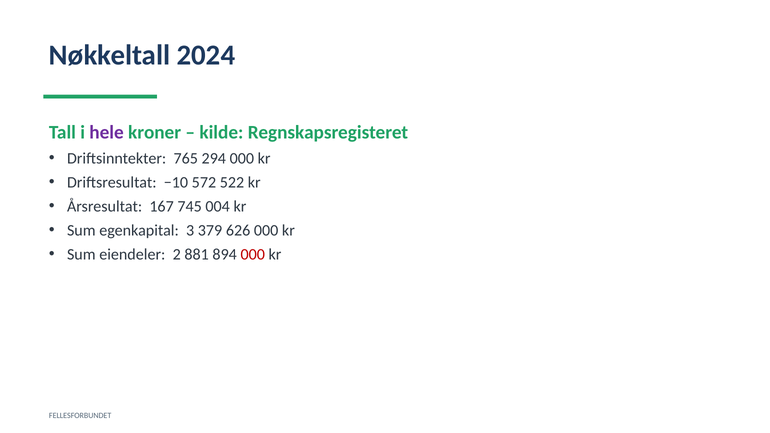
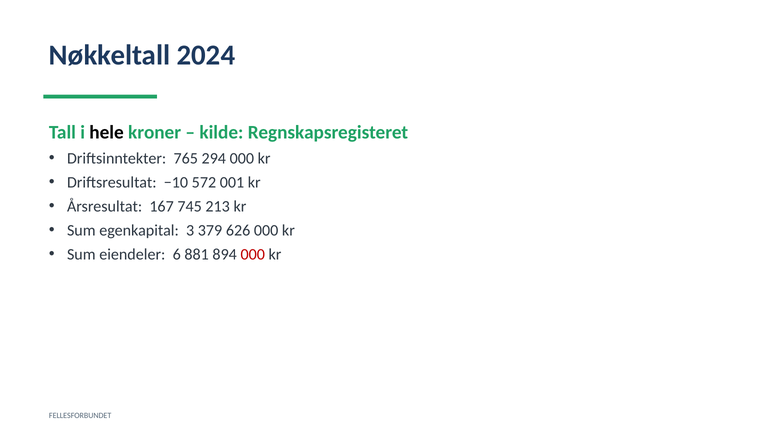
hele colour: purple -> black (107, 133)
522: 522 -> 001 (232, 182)
004: 004 -> 213 (218, 206)
2: 2 -> 6 (177, 255)
